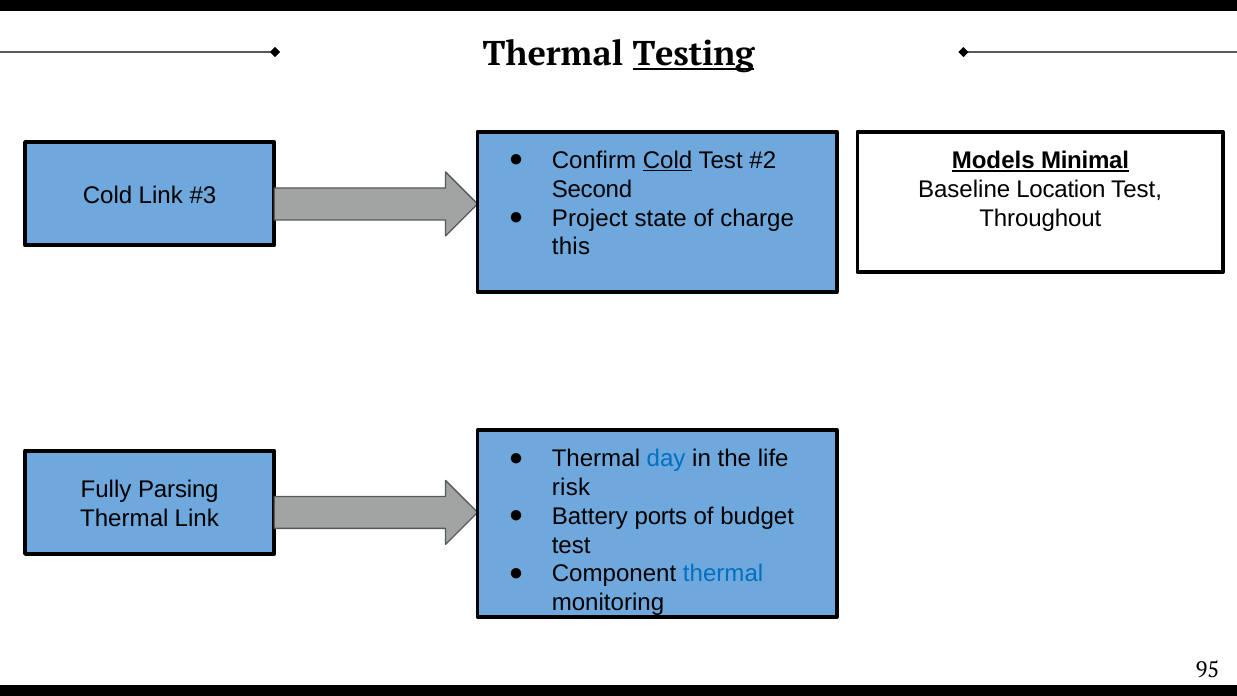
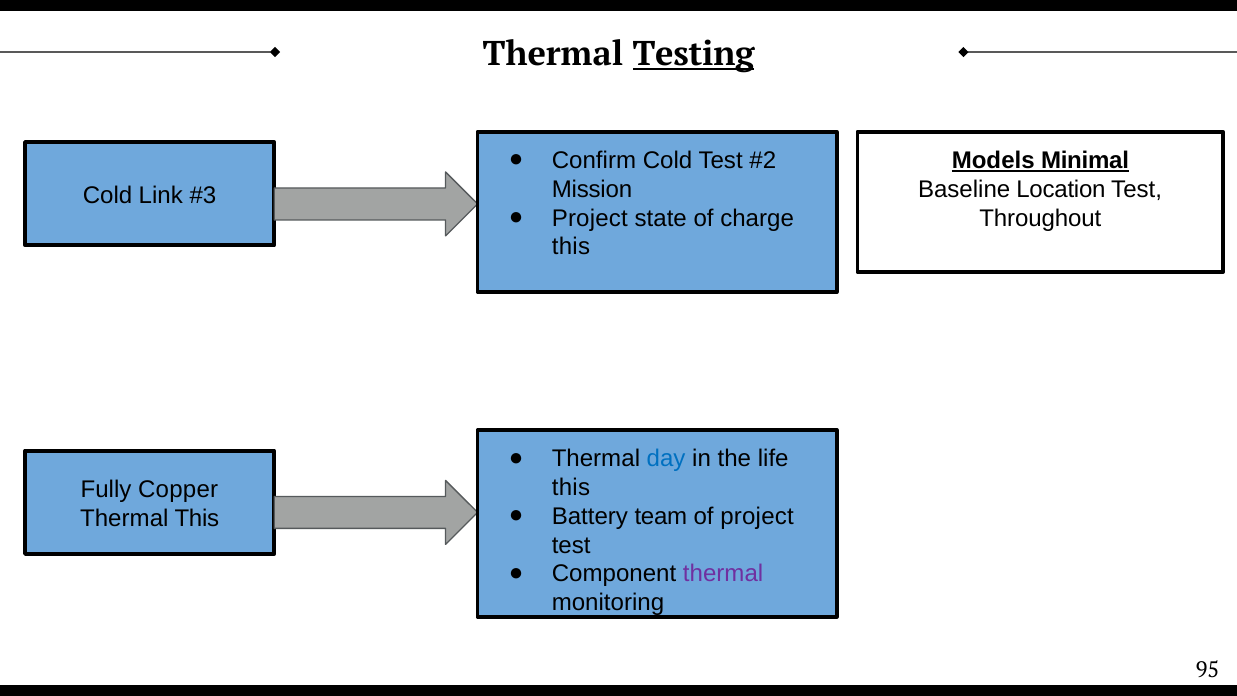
Cold underline: present -> none (667, 160)
Second: Second -> Mission (592, 189)
risk: risk -> this (571, 487)
Parsing: Parsing -> Copper (178, 489)
ports: ports -> team (661, 516)
of budget: budget -> project (757, 516)
Thermal Link: Link -> This (197, 518)
thermal colour: blue -> purple (723, 574)
